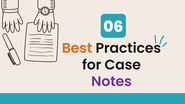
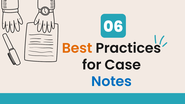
Notes colour: purple -> blue (112, 82)
